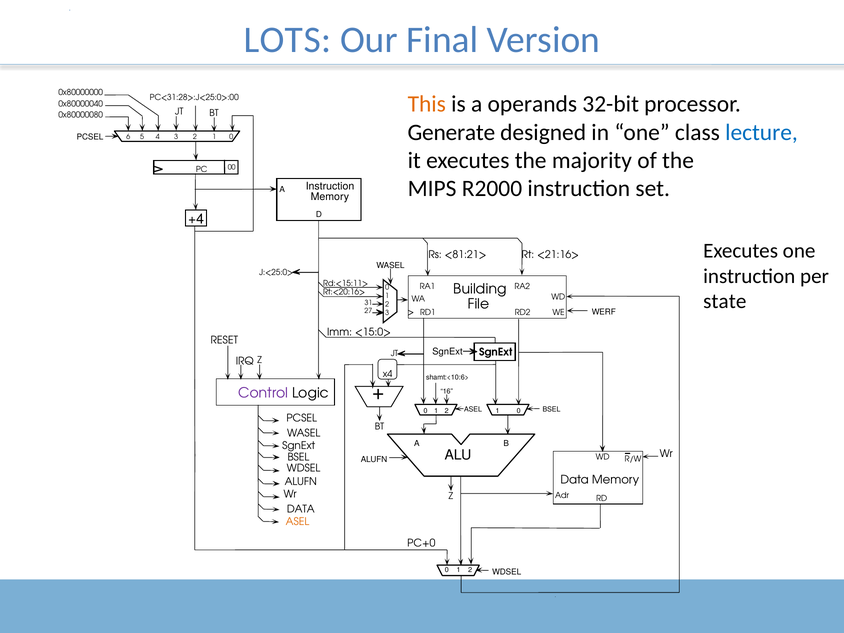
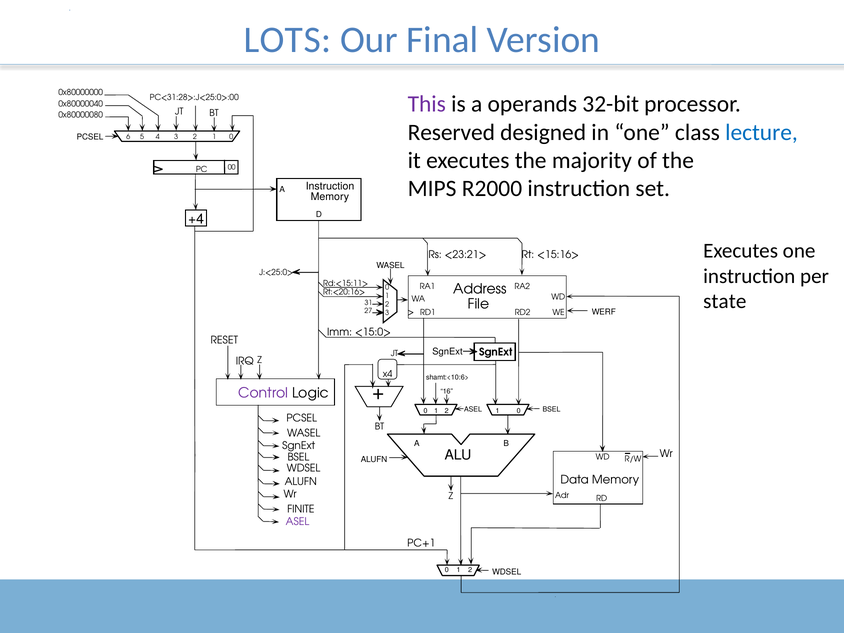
This colour: orange -> purple (427, 104)
Generate: Generate -> Reserved (451, 132)
<81:21>: <81:21> -> <23:21> (466, 255)
<21:16>: <21:16> -> <15:16> (558, 255)
Building: Building -> Address (480, 289)
DATA: DATA -> FINITE (301, 509)
ASEL colour: orange -> purple (298, 522)
PC+0: PC+0 -> PC+1 (421, 543)
